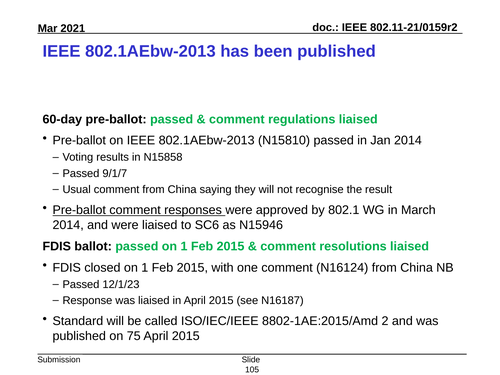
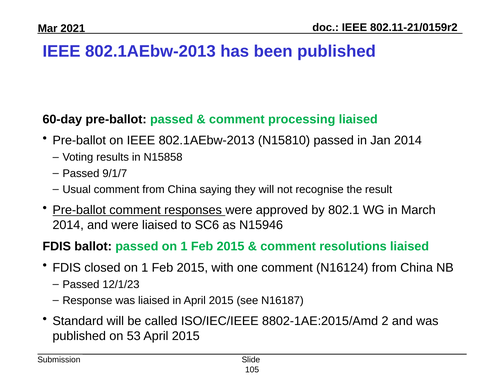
regulations: regulations -> processing (302, 119)
75: 75 -> 53 (134, 336)
